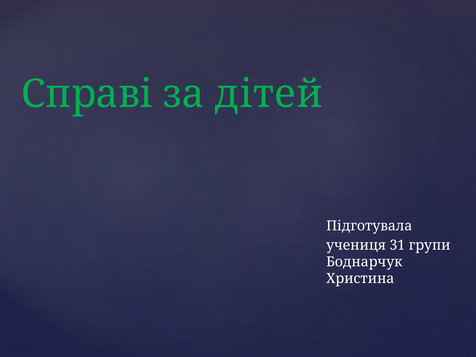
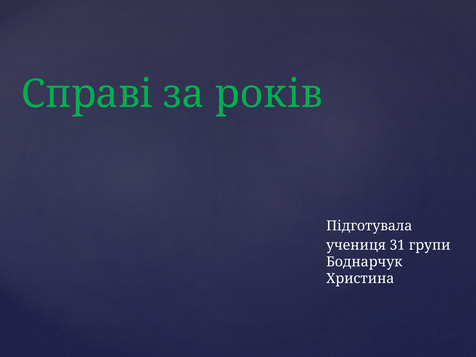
дітей: дітей -> років (269, 94)
